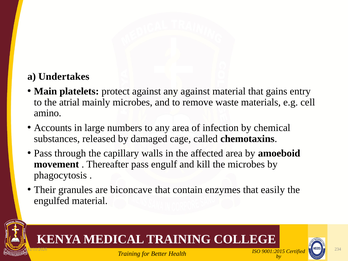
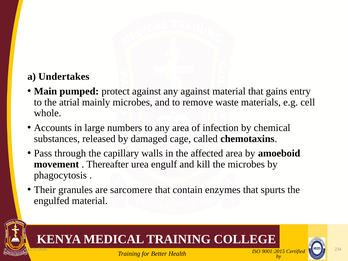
platelets: platelets -> pumped (79, 91)
amino: amino -> whole (48, 113)
Thereafter pass: pass -> urea (140, 164)
biconcave: biconcave -> sarcomere (131, 190)
easily: easily -> spurts (273, 190)
